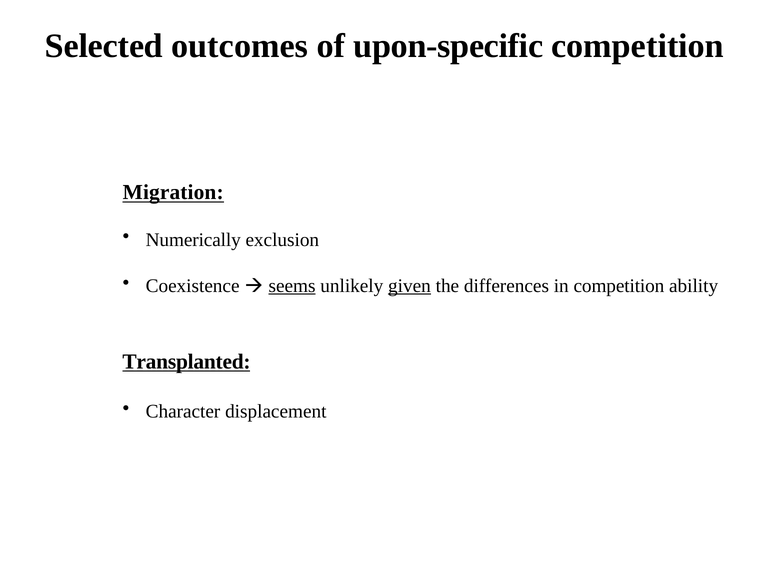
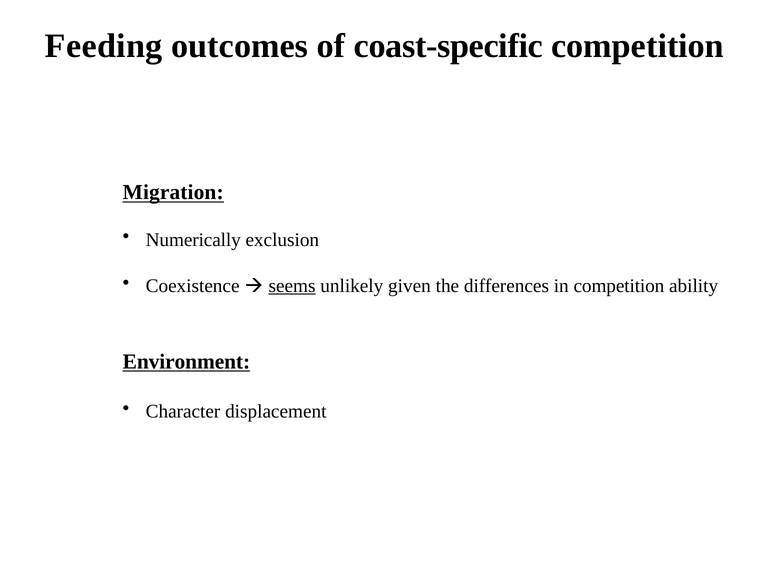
Selected: Selected -> Feeding (104, 46)
upon-specific: upon-specific -> coast-specific (448, 46)
given underline: present -> none (409, 286)
Transplanted: Transplanted -> Environment (186, 362)
